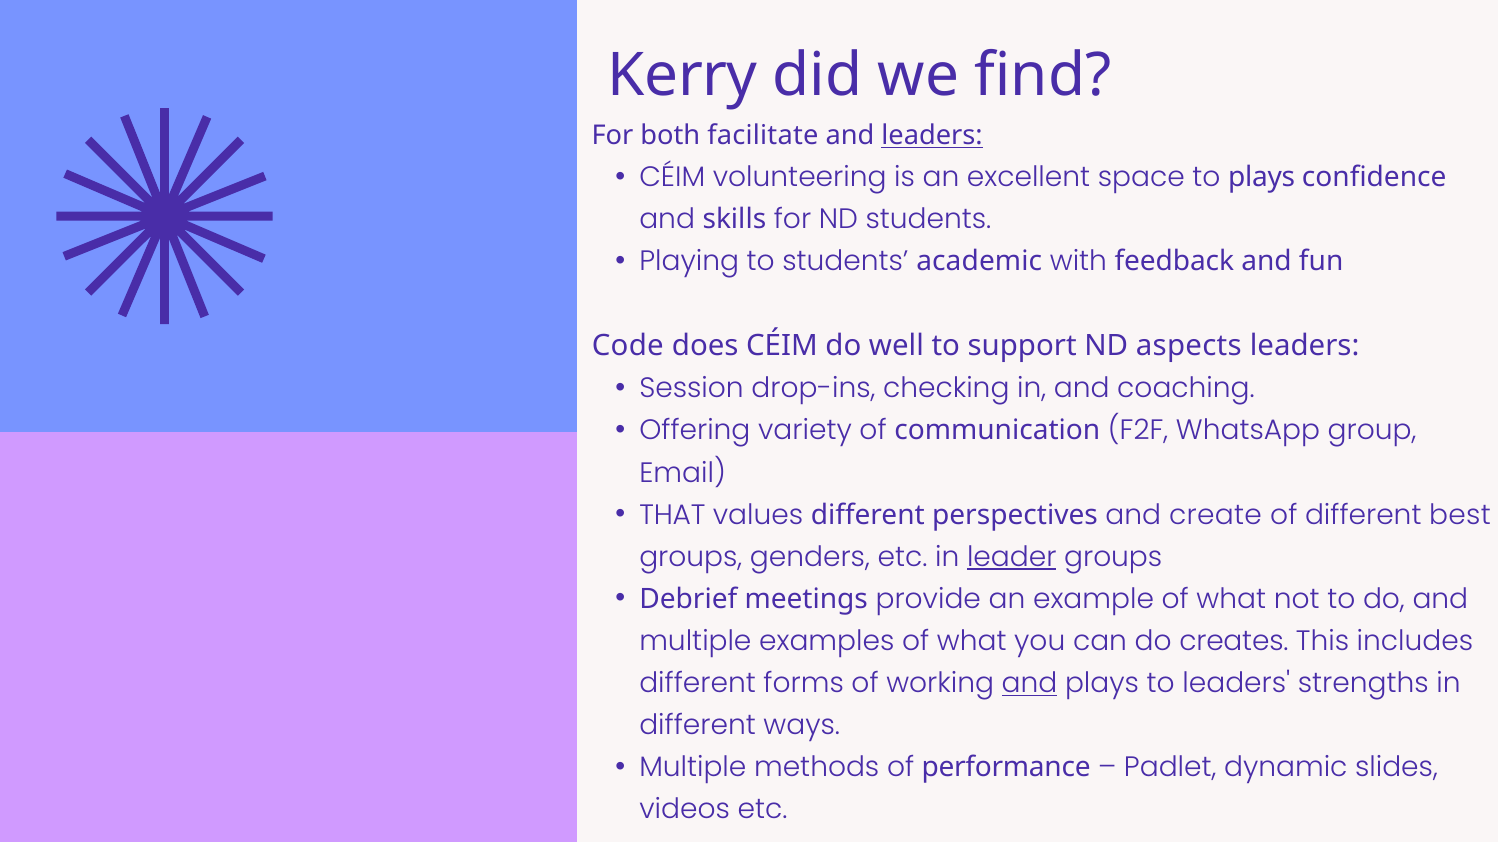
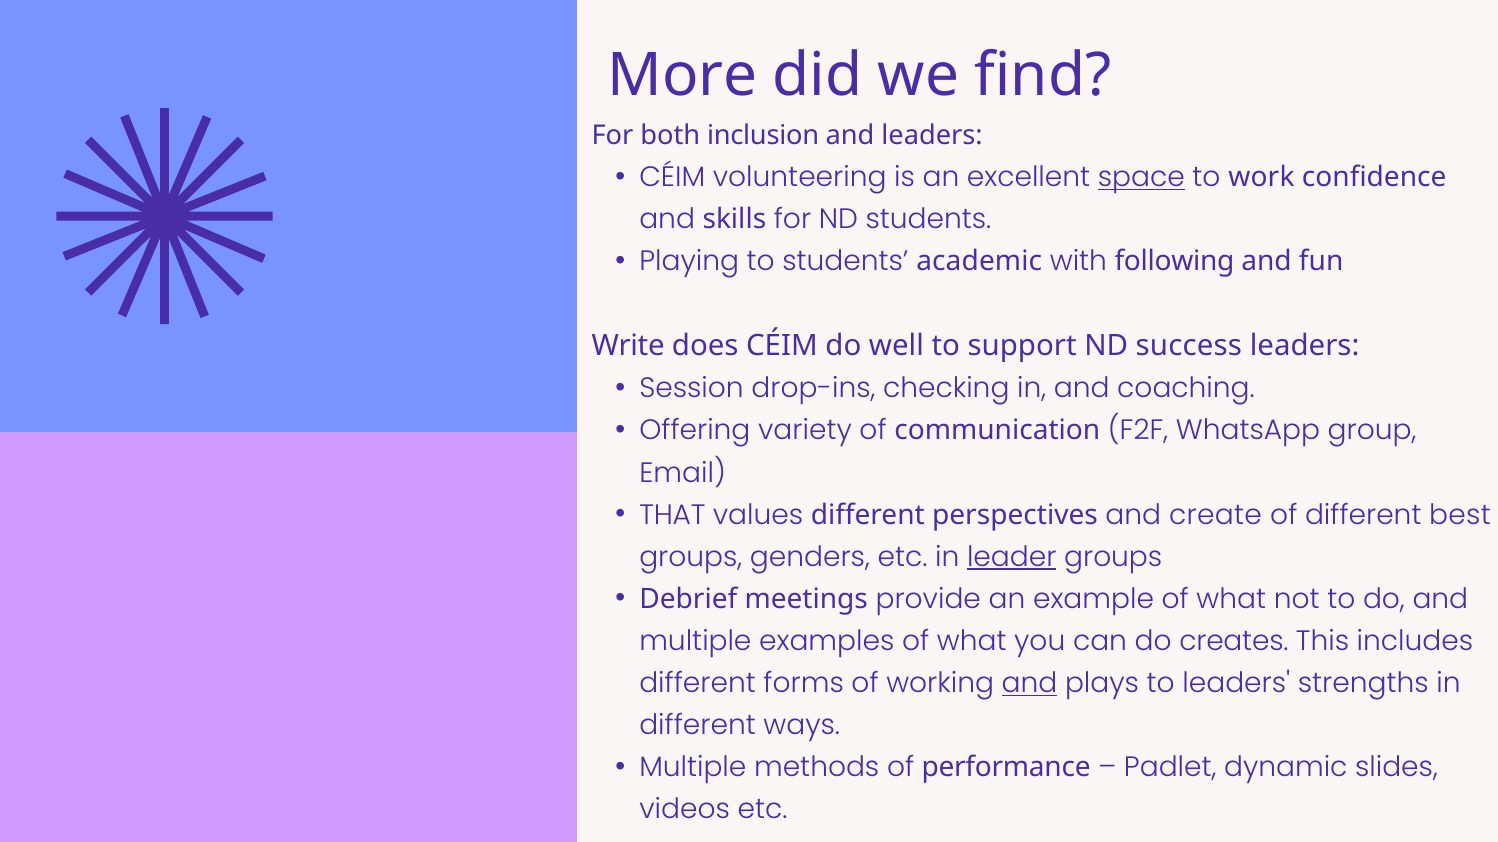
Kerry: Kerry -> More (683, 75)
facilitate: facilitate -> inclusion (763, 136)
leaders underline: present -> none (932, 136)
space underline: none -> present (1141, 177)
to plays: plays -> work (1261, 177)
feedback: feedback -> following (1174, 262)
Code: Code -> Write (628, 346)
aspects: aspects -> success (1189, 346)
